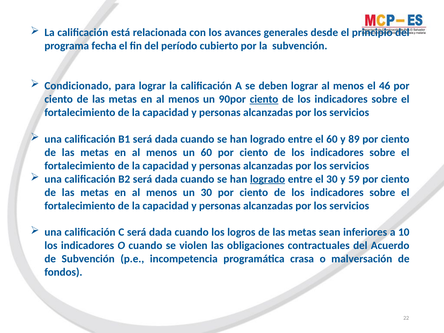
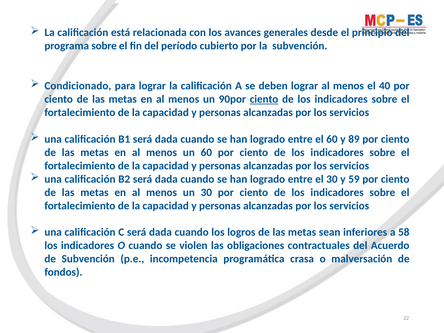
programa fecha: fecha -> sobre (104, 46)
46: 46 -> 40 (385, 86)
logrado underline: present -> none (268, 179)
10: 10 -> 58 (404, 232)
